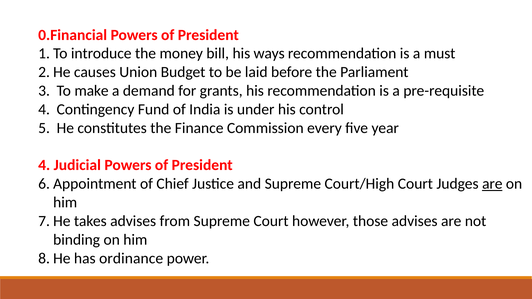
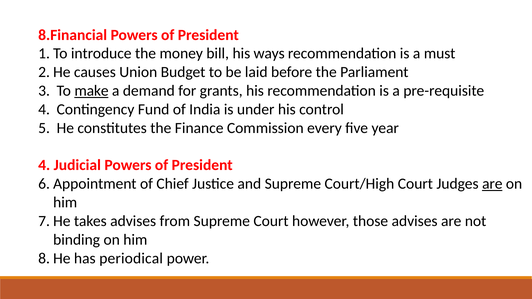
0.Financial: 0.Financial -> 8.Financial (73, 35)
make underline: none -> present (92, 91)
ordinance: ordinance -> periodical (131, 258)
